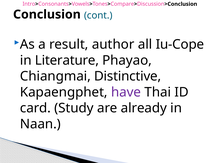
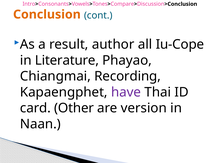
Conclusion colour: black -> orange (47, 14)
Distinctive: Distinctive -> Recording (128, 76)
Study: Study -> Other (74, 108)
already: already -> version (144, 108)
